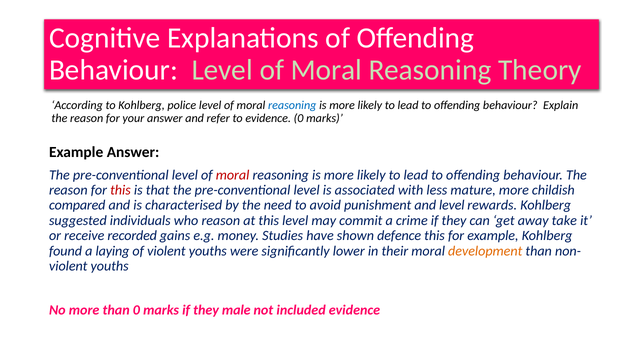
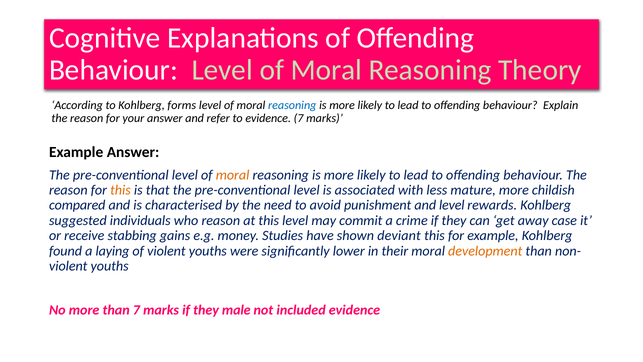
police: police -> forms (182, 105)
evidence 0: 0 -> 7 (299, 118)
moral colour: red -> orange (233, 175)
this colour: red -> orange (120, 190)
take: take -> case (564, 220)
recorded: recorded -> stabbing (132, 236)
defence: defence -> deviant (399, 236)
than 0: 0 -> 7 (136, 310)
